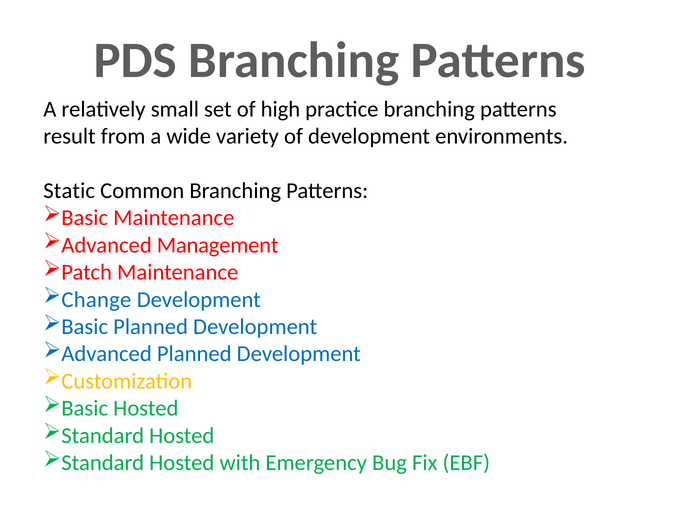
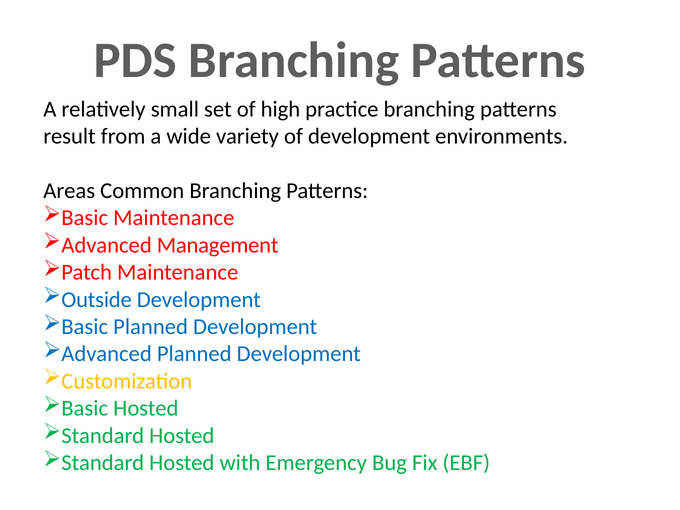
Static: Static -> Areas (69, 191)
Change: Change -> Outside (97, 300)
